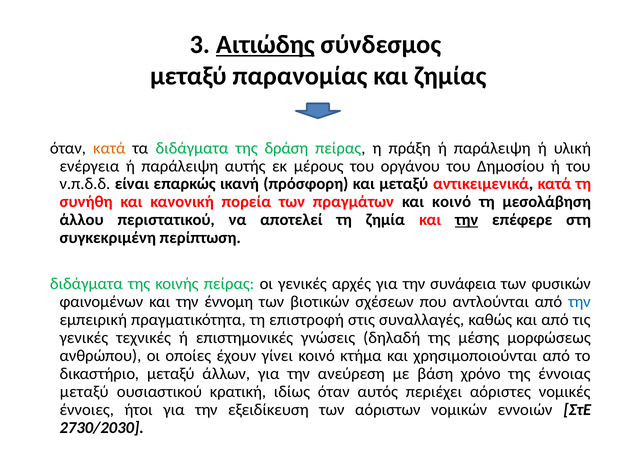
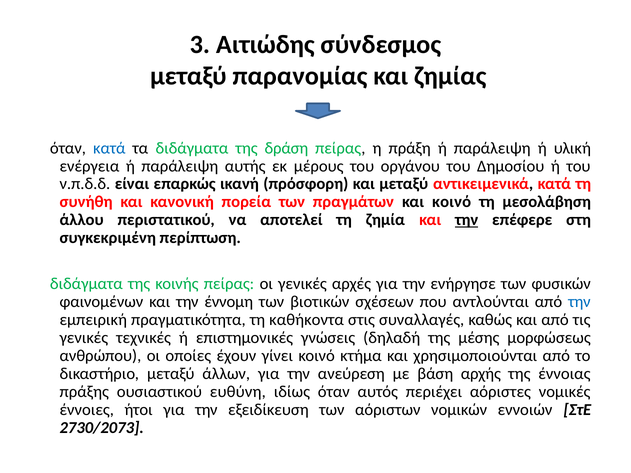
Αιτιώδης underline: present -> none (265, 44)
κατά colour: orange -> blue (109, 148)
συνάφεια: συνάφεια -> ενήργησε (463, 284)
επιστροφή: επιστροφή -> καθήκοντα (307, 320)
χρόνο: χρόνο -> αρχής (481, 374)
μεταξύ: μεταξύ -> πράξης (84, 392)
κρατική: κρατική -> ευθύνη (238, 392)
2730/2030: 2730/2030 -> 2730/2073 (102, 428)
